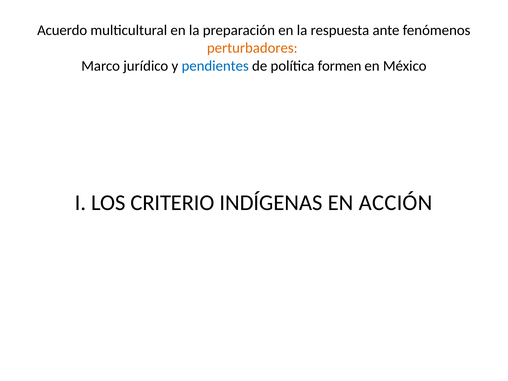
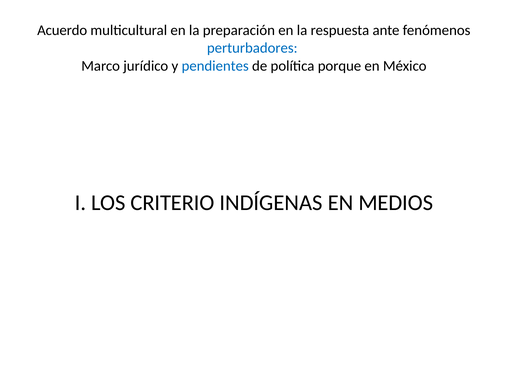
perturbadores colour: orange -> blue (252, 48)
formen: formen -> porque (339, 66)
ACCIÓN: ACCIÓN -> MEDIOS (396, 203)
